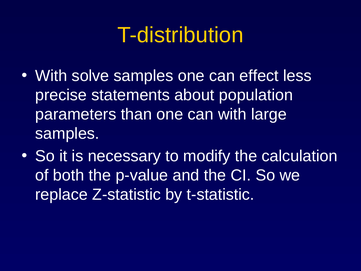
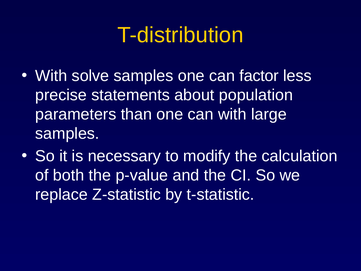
effect: effect -> factor (259, 76)
